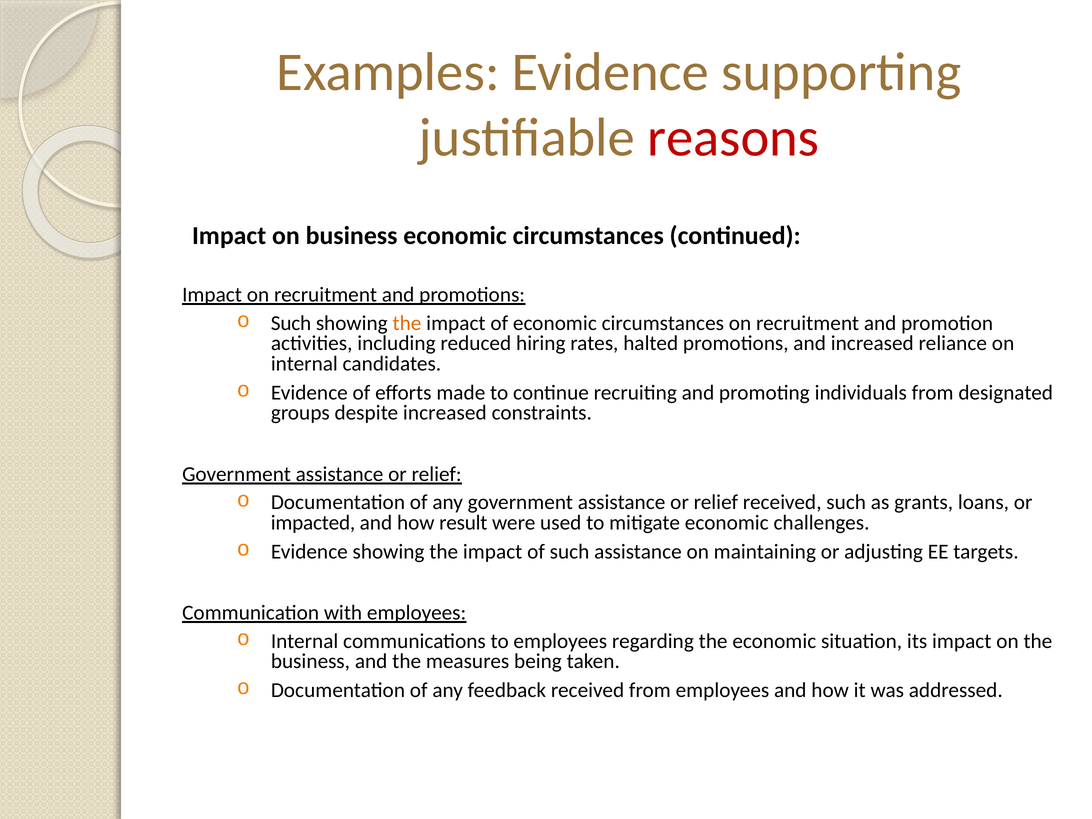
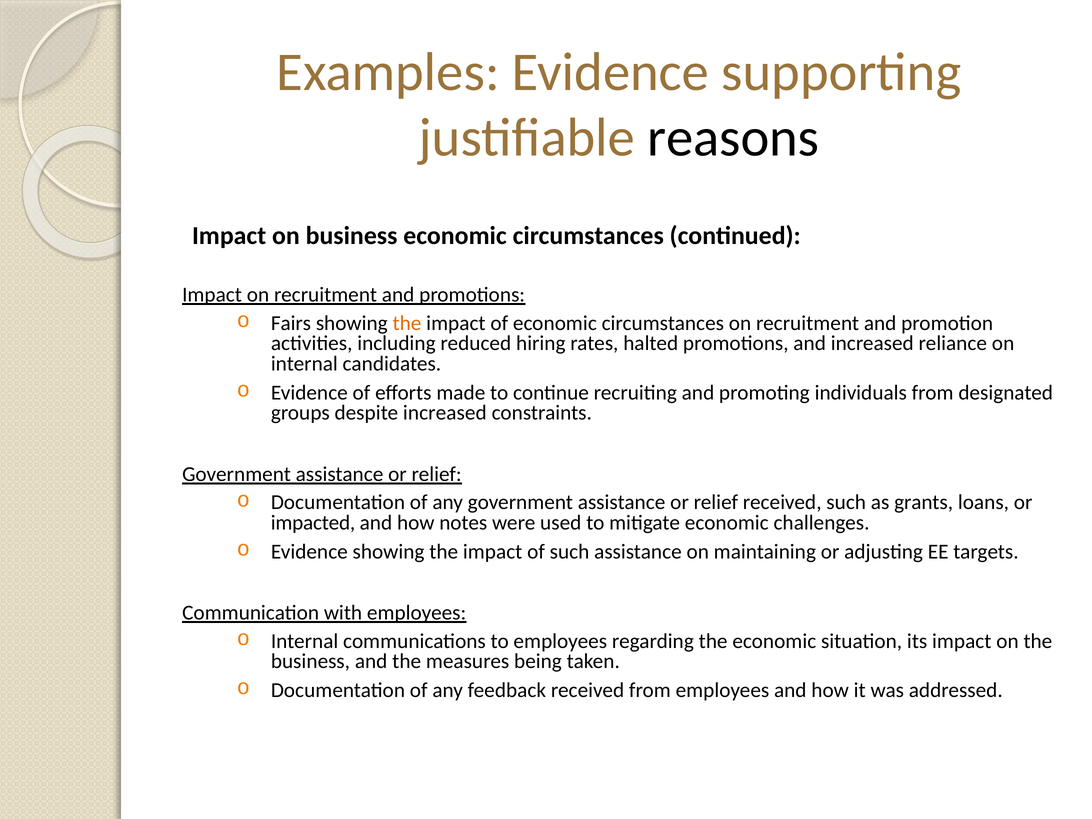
reasons colour: red -> black (733, 138)
Such: Such -> Fairs (291, 323)
result: result -> notes (463, 523)
